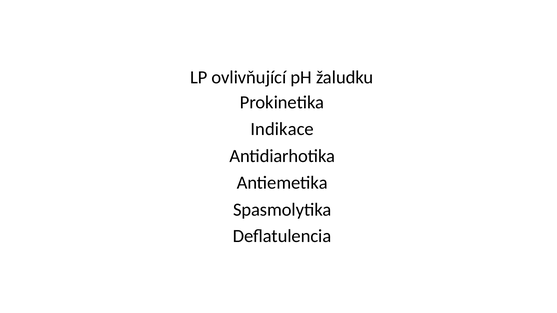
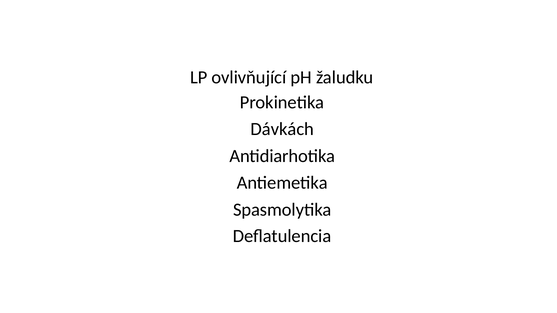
Indikace: Indikace -> Dávkách (282, 129)
